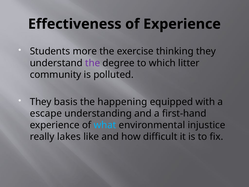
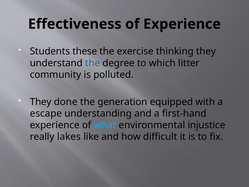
more: more -> these (85, 51)
the colour: purple -> blue (93, 63)
basis: basis -> done (66, 102)
happening: happening -> generation (122, 102)
